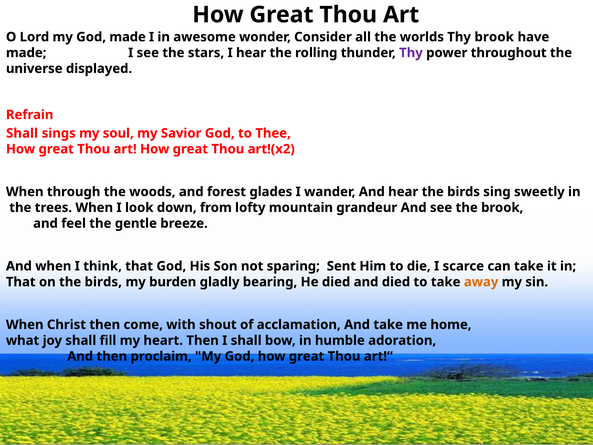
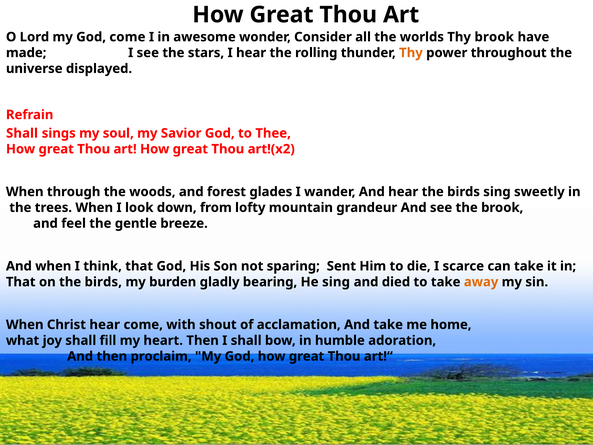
God made: made -> come (127, 37)
Thy colour: purple -> orange (411, 53)
He died: died -> sing (336, 282)
Christ then: then -> hear (105, 324)
